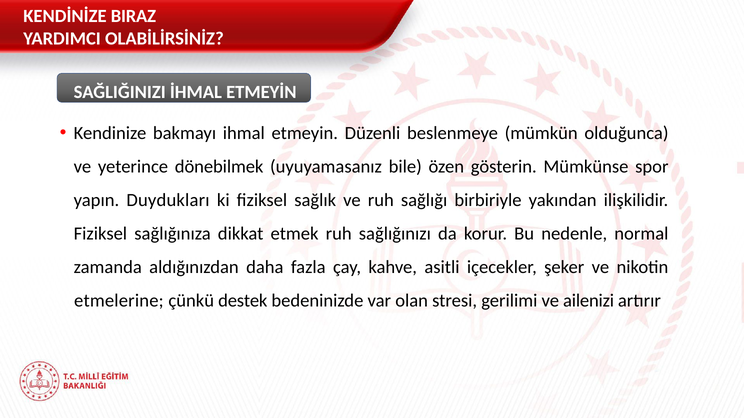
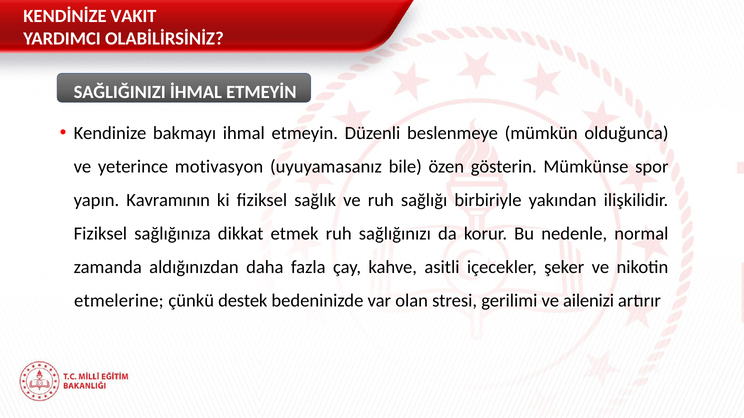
BIRAZ: BIRAZ -> VAKIT (133, 16)
dönebilmek: dönebilmek -> motivasyon (219, 167)
Duydukları: Duydukları -> Kavramının (168, 200)
